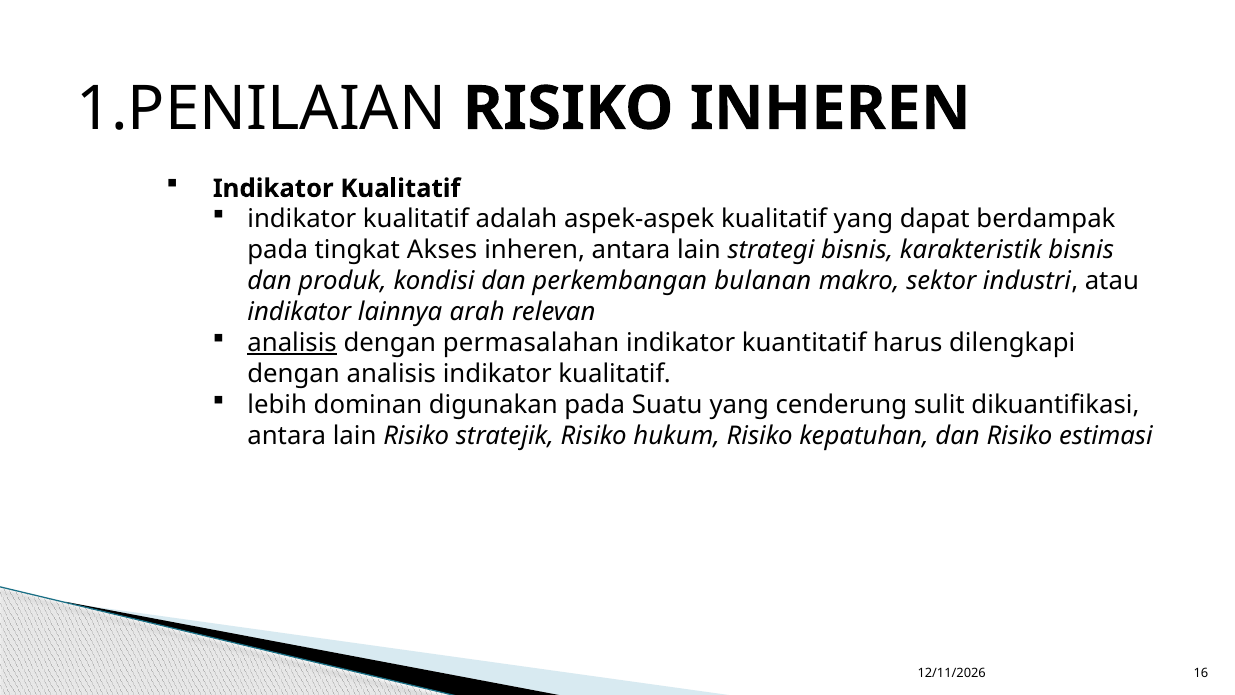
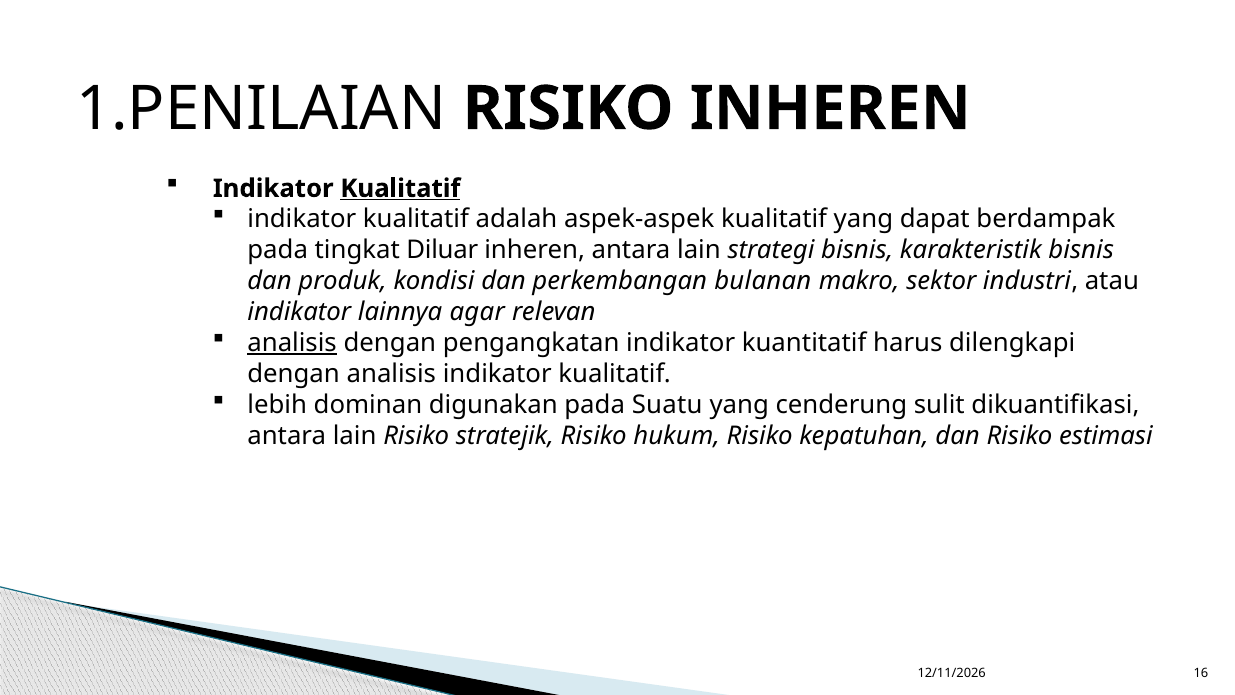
Kualitatif underline: none -> present (400, 188)
Akses: Akses -> Diluar (442, 250)
arah: arah -> agar (477, 312)
permasalahan: permasalahan -> pengangkatan (531, 343)
